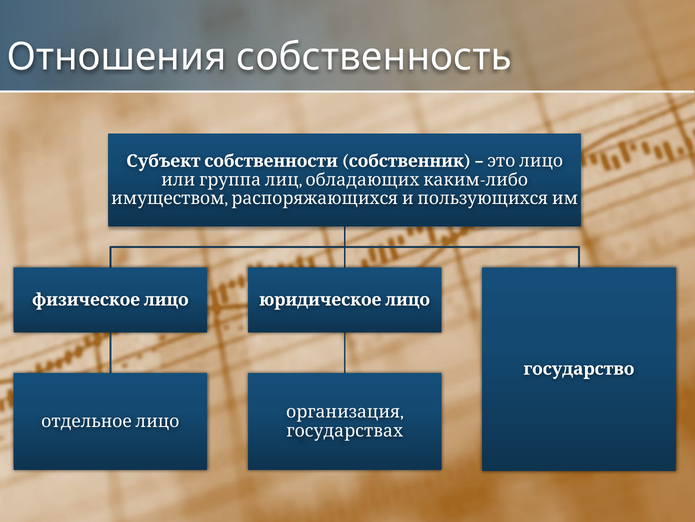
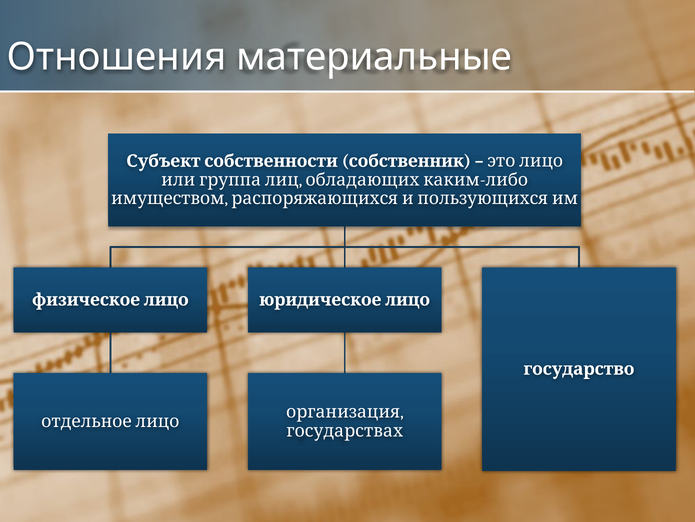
собственность: собственность -> материальные (374, 57)
